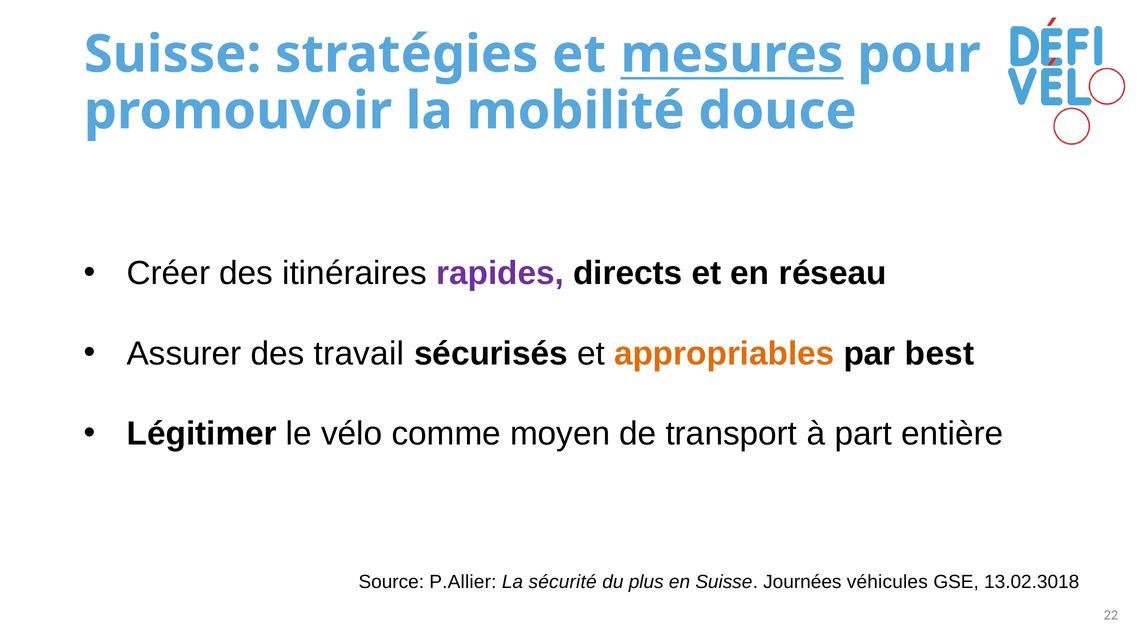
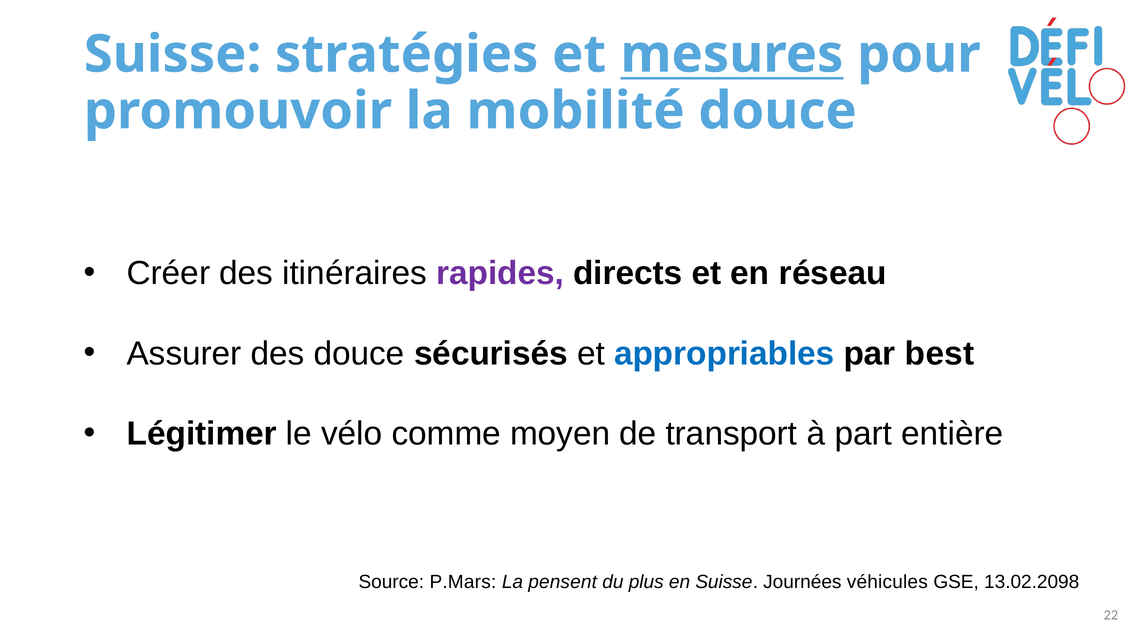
des travail: travail -> douce (359, 354)
appropriables colour: orange -> blue (724, 354)
P.Allier: P.Allier -> P.Mars (463, 582)
sécurité: sécurité -> pensent (563, 582)
13.02.3018: 13.02.3018 -> 13.02.2098 (1032, 582)
